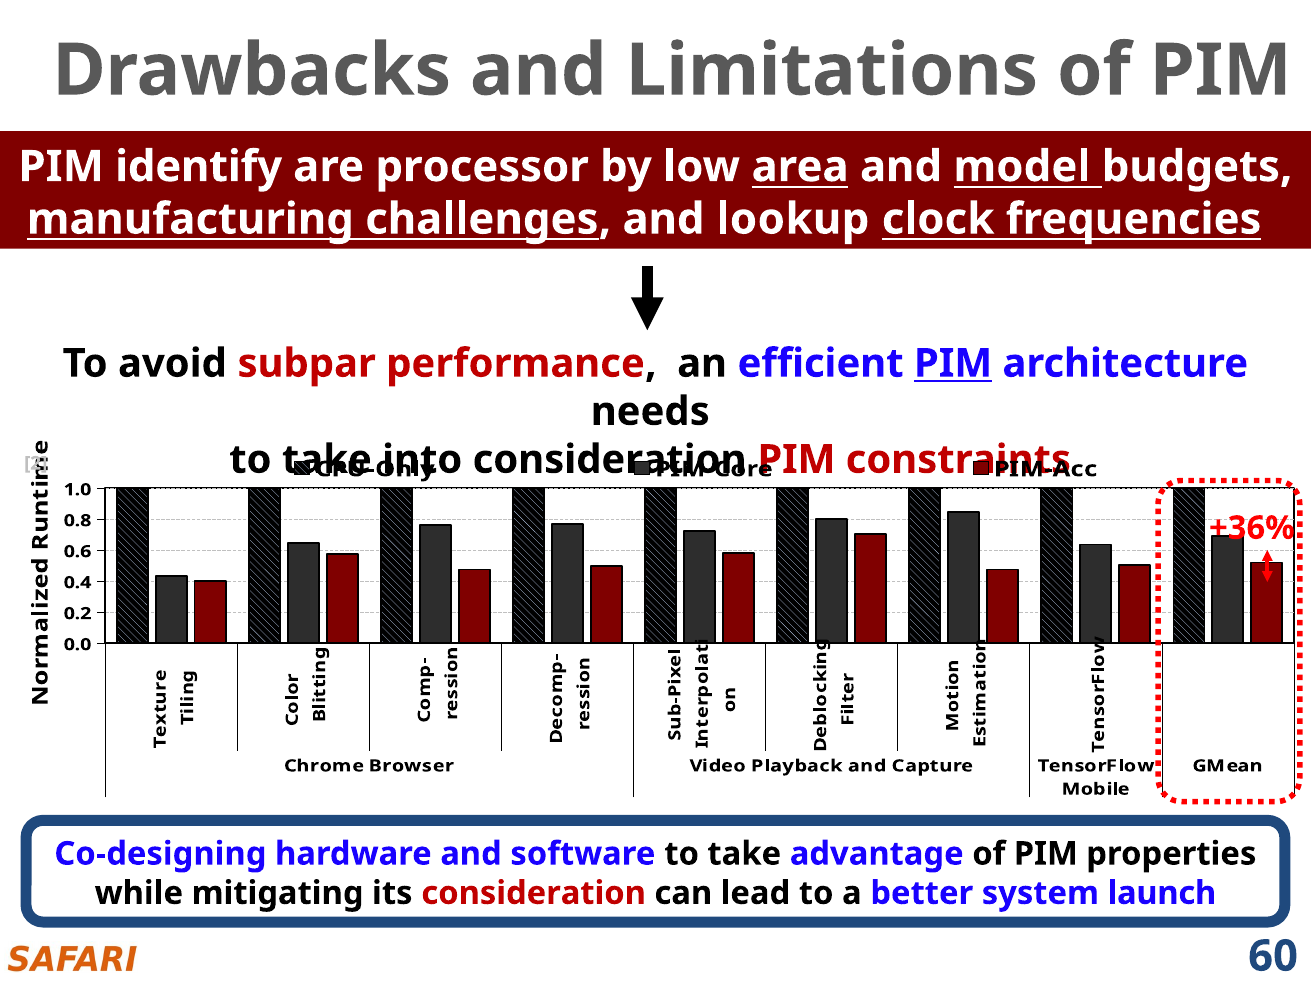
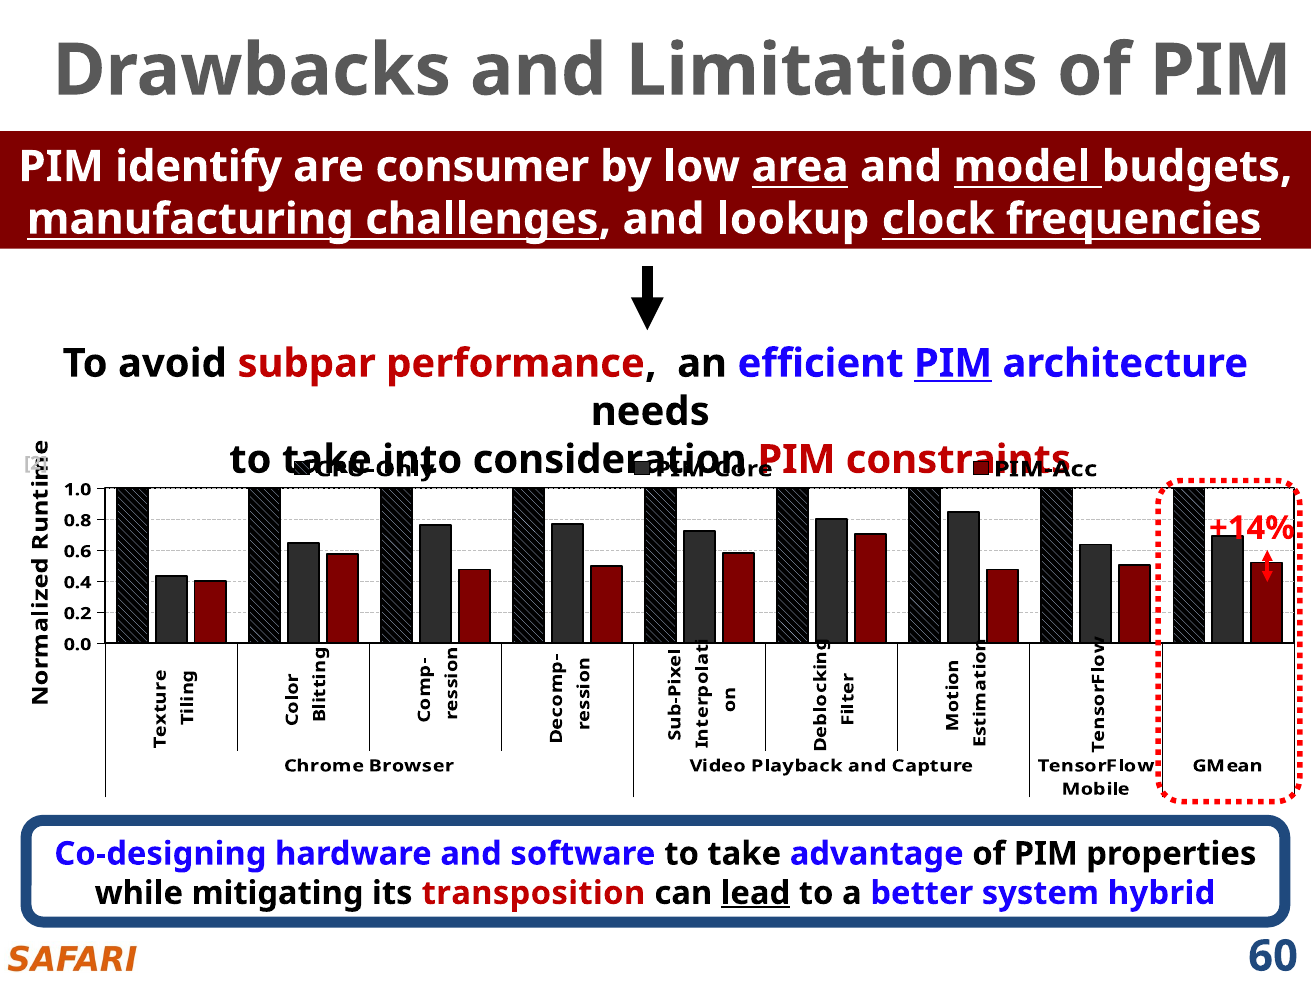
processor: processor -> consumer (482, 167)
+36%: +36% -> +14% (1252, 528)
its consideration: consideration -> transposition (533, 893)
lead underline: none -> present (755, 893)
launch: launch -> hybrid (1162, 893)
